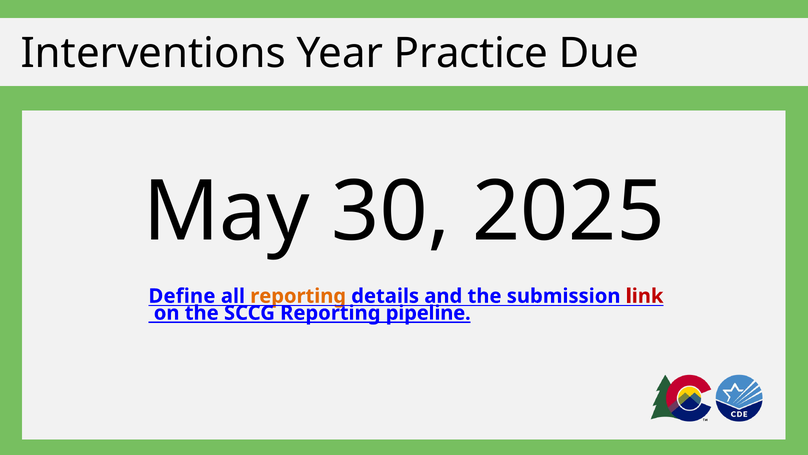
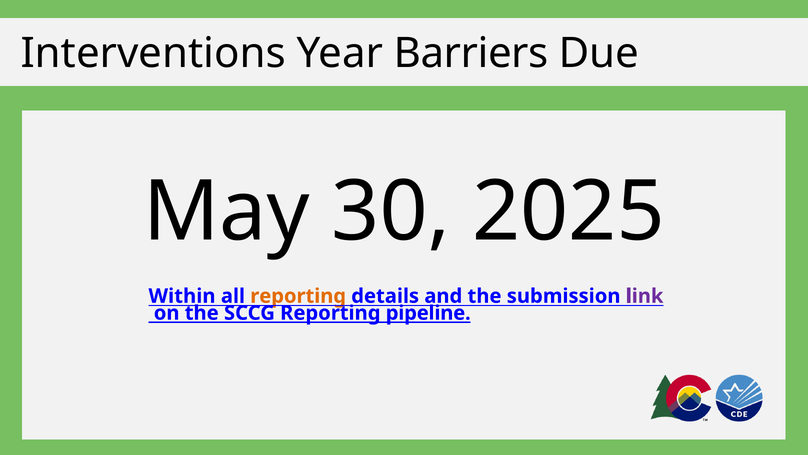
Practice: Practice -> Barriers (471, 53)
Define: Define -> Within (182, 296)
link colour: red -> purple (645, 296)
